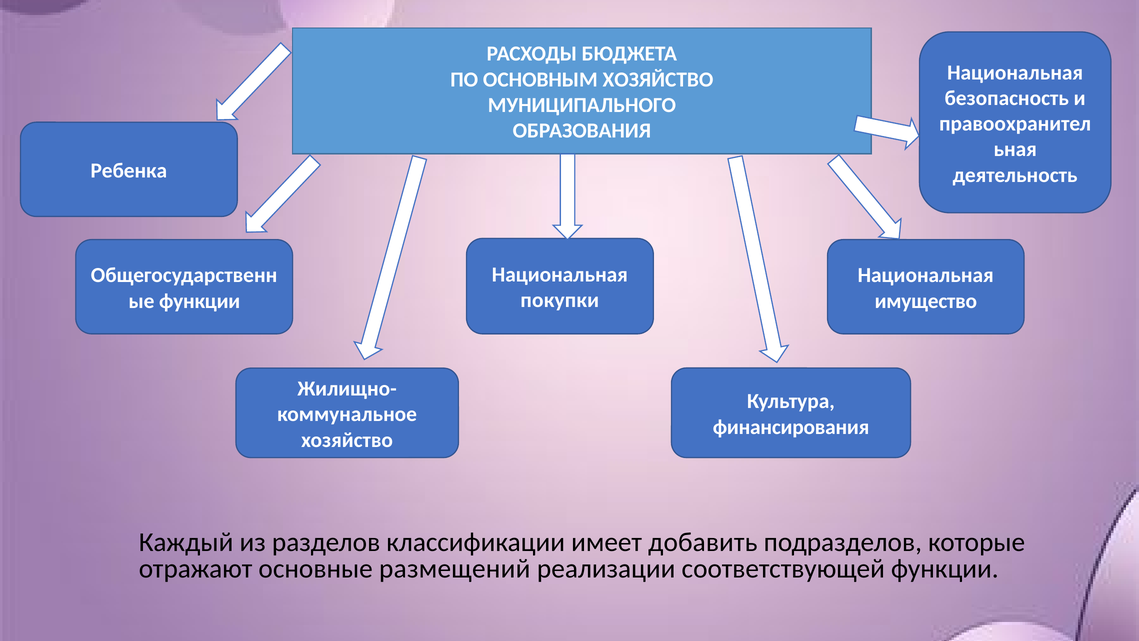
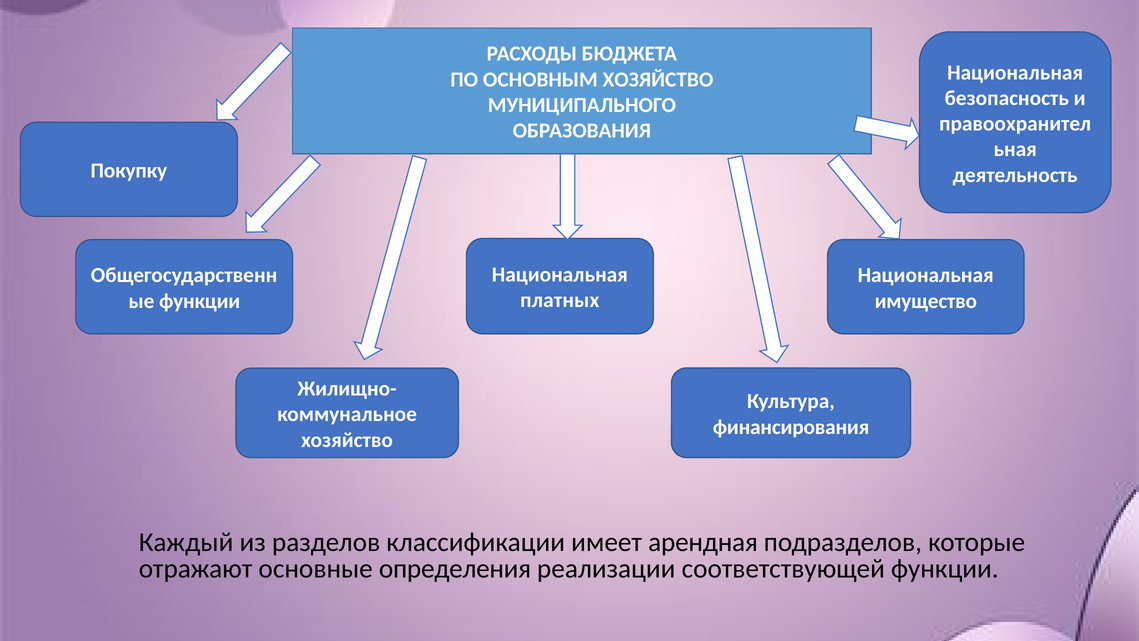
Ребенка: Ребенка -> Покупку (129, 171)
покупки: покупки -> платных (560, 300)
добавить: добавить -> арендная (703, 542)
размещений: размещений -> определения (455, 568)
